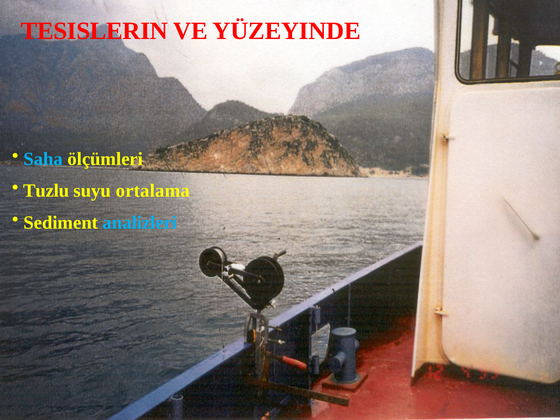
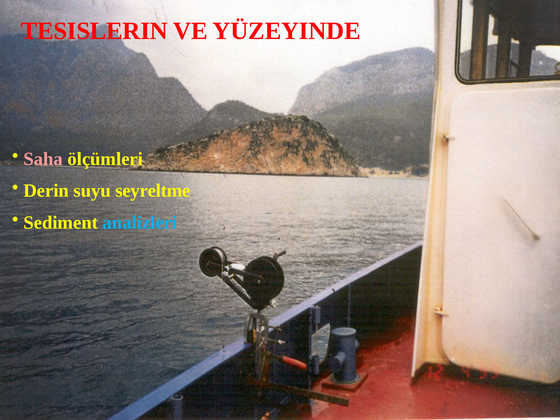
Saha colour: light blue -> pink (43, 159)
Tuzlu: Tuzlu -> Derin (46, 191)
ortalama: ortalama -> seyreltme (153, 191)
